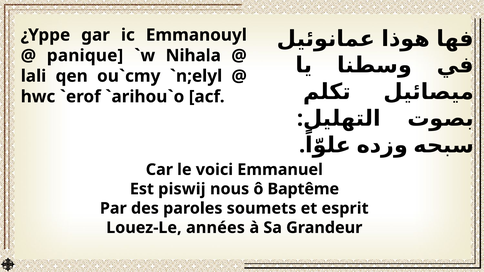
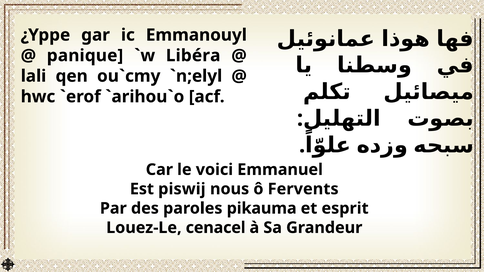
Nihala: Nihala -> Libéra (193, 56)
Baptême: Baptême -> Fervents (303, 189)
soumets: soumets -> pikauma (262, 208)
années: années -> cenacel (216, 228)
